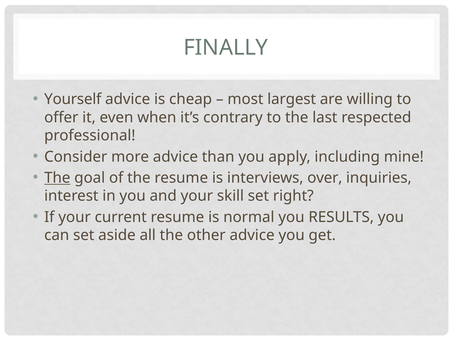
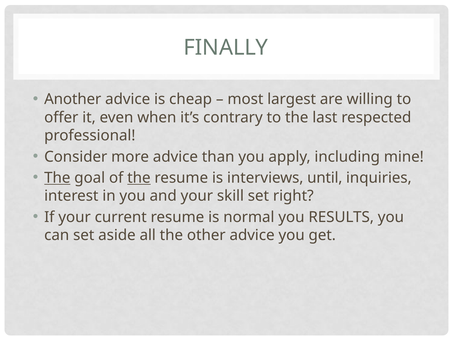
Yourself: Yourself -> Another (73, 99)
the underline: none -> present (139, 178)
over: over -> until (325, 178)
